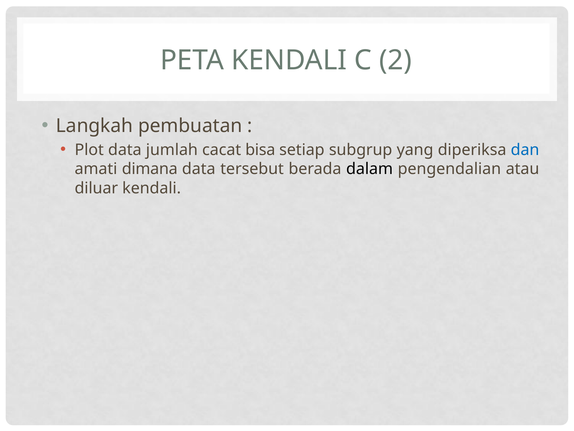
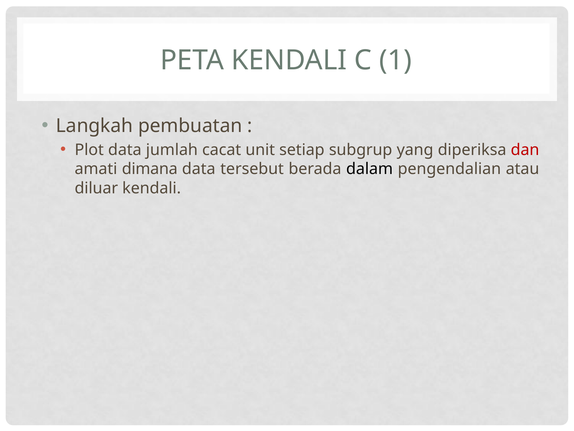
2: 2 -> 1 (395, 60)
bisa: bisa -> unit (260, 150)
dan colour: blue -> red (525, 150)
